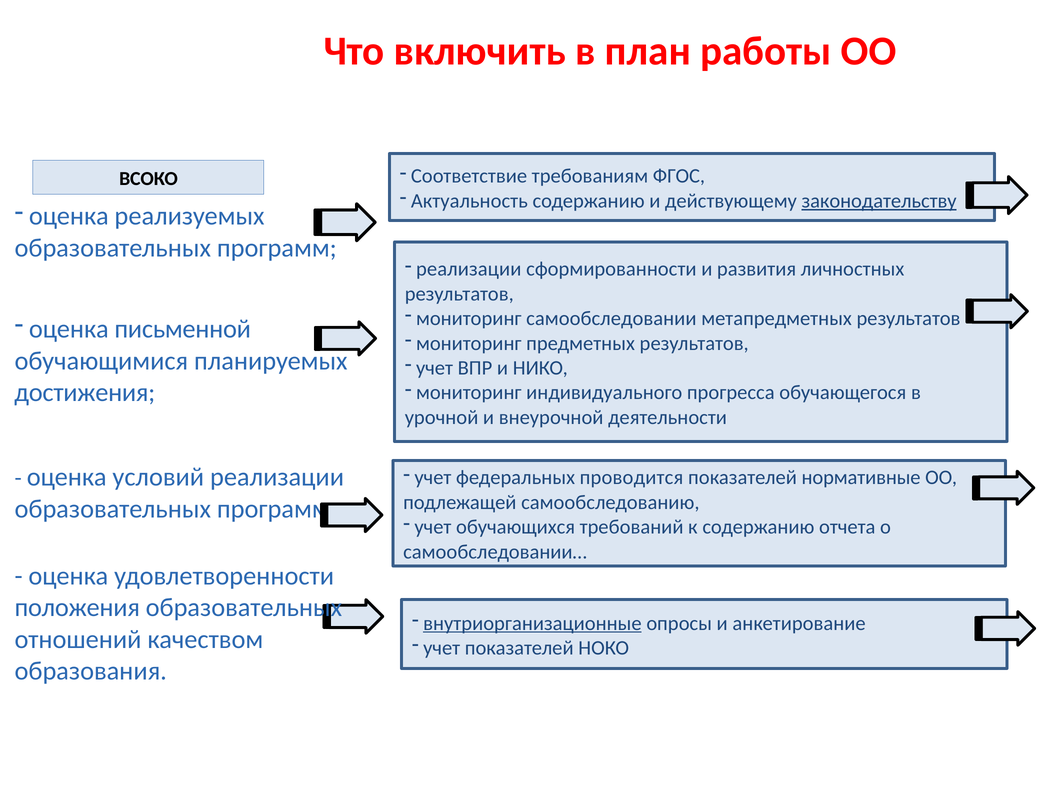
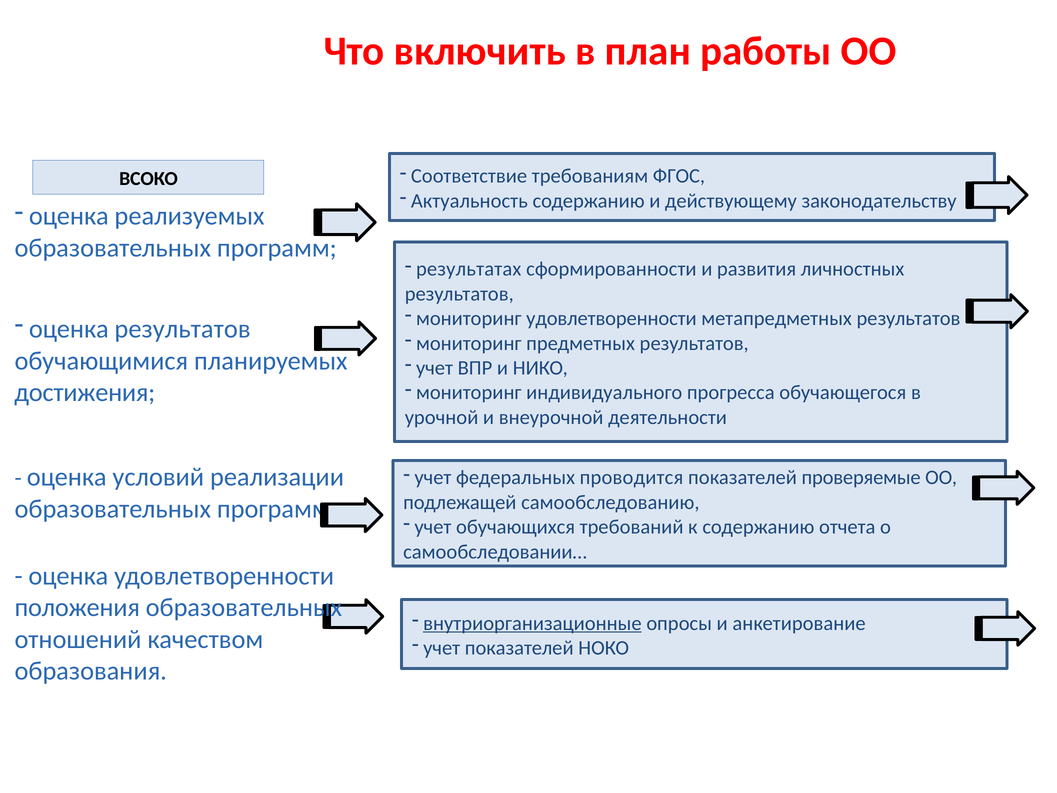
законодательству underline: present -> none (879, 201)
реализации: реализации -> результатах (469, 269)
мониторинг самообследовании: самообследовании -> удовлетворенности (611, 318)
оценка письменной: письменной -> результатов (183, 329)
нормативные: нормативные -> проверяемые (861, 478)
